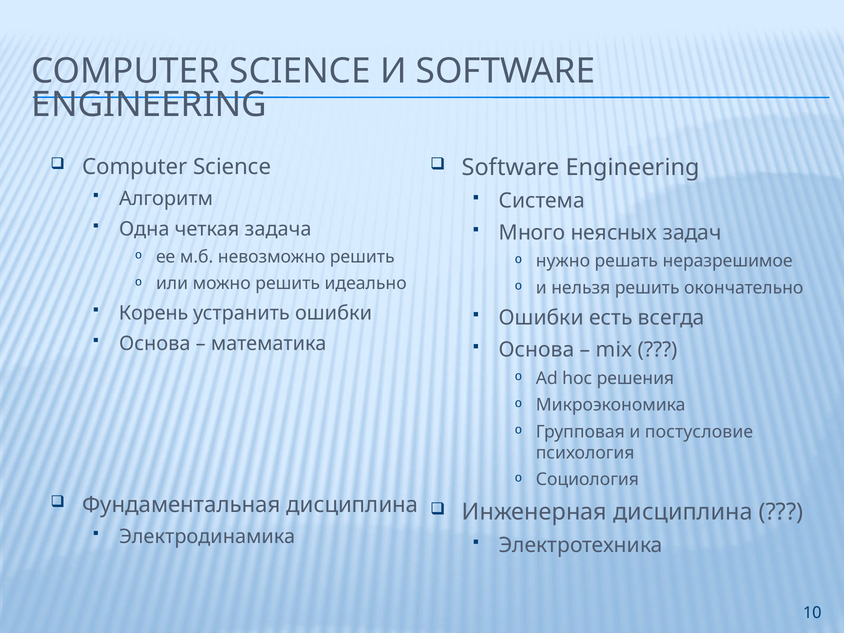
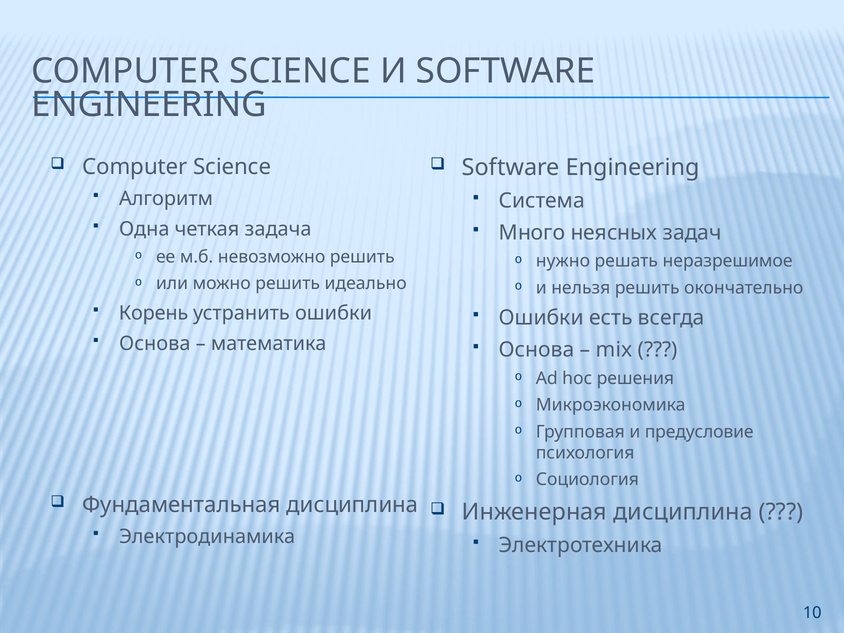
постусловие: постусловие -> предусловие (699, 432)
